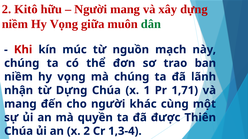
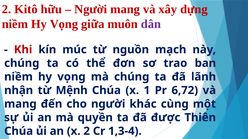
dân colour: green -> purple (151, 24)
từ Dựng: Dựng -> Mệnh (72, 91)
1,71: 1,71 -> 6,72 (185, 91)
